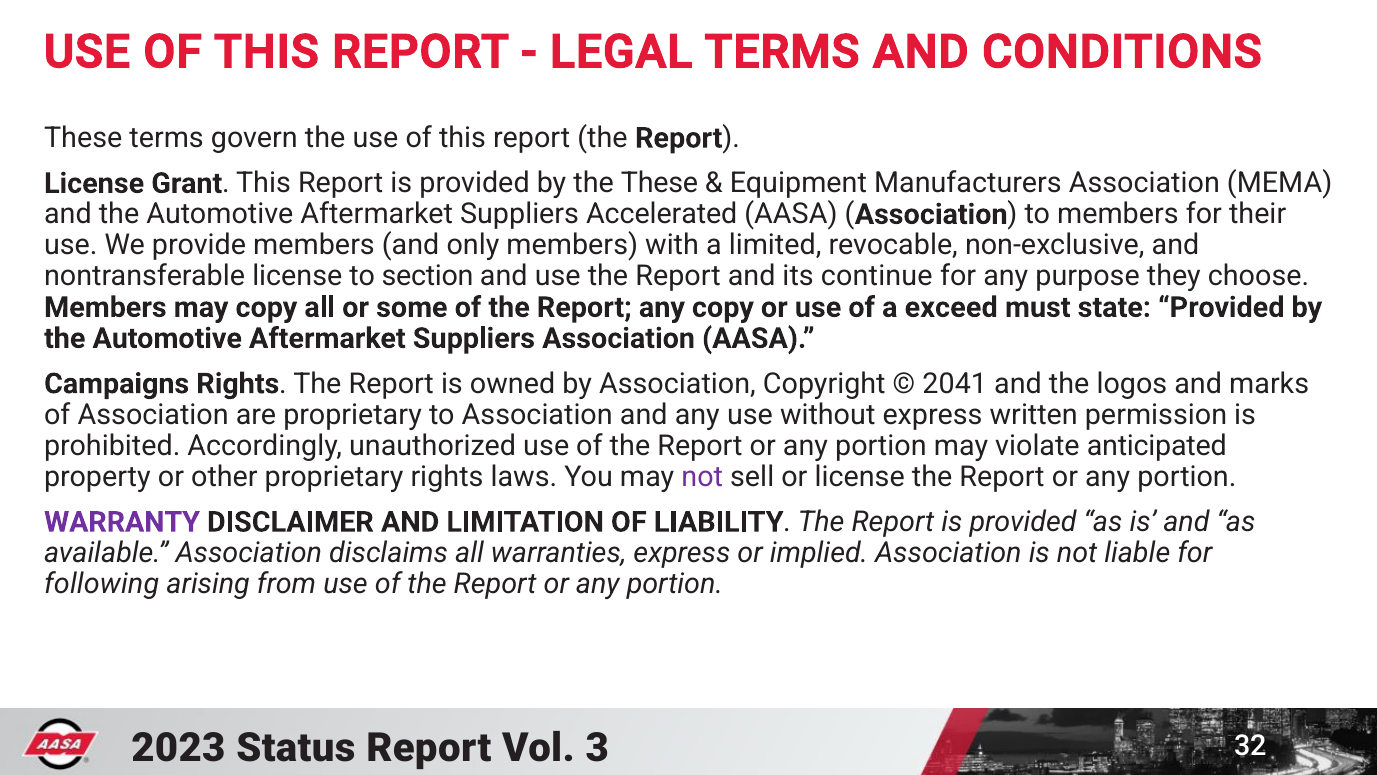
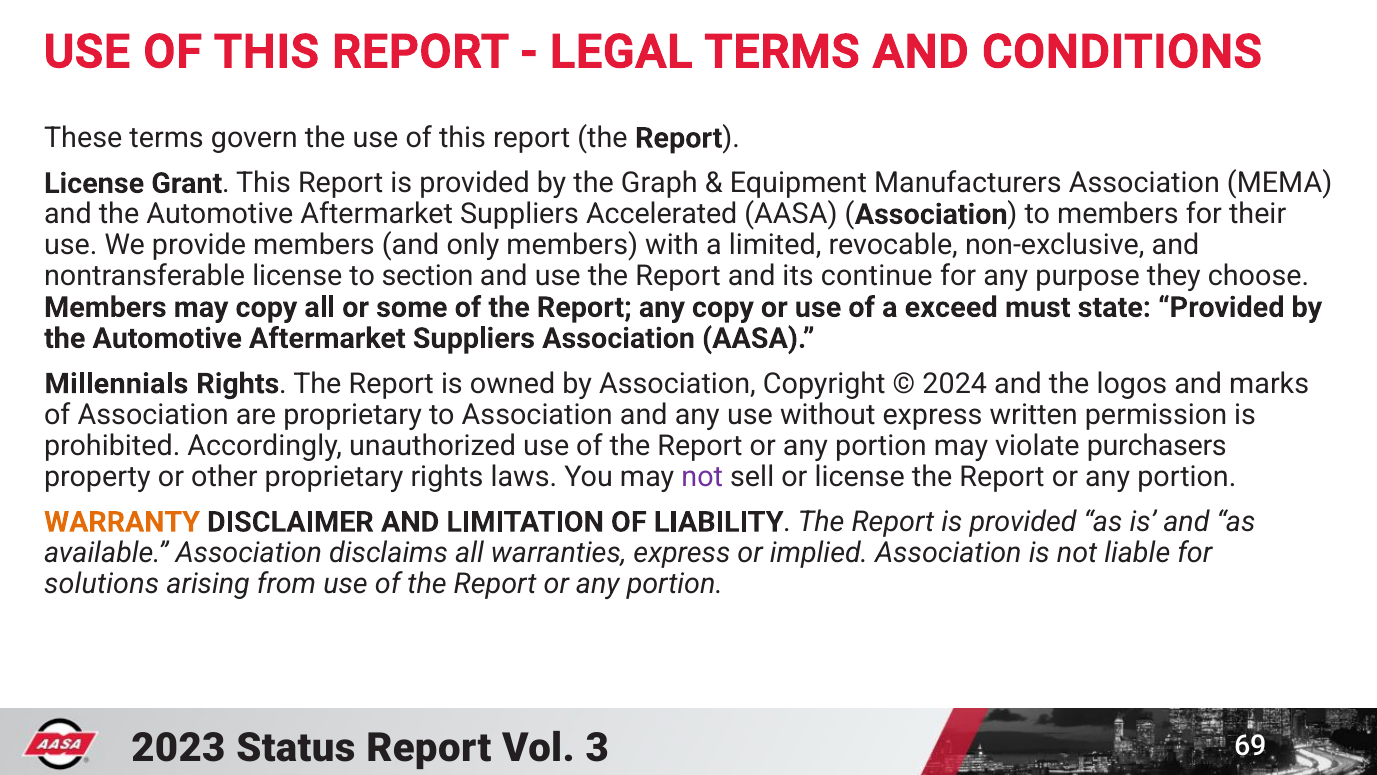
the These: These -> Graph (659, 183)
Campaigns: Campaigns -> Millennials (116, 384)
2041: 2041 -> 2024 (955, 384)
anticipated: anticipated -> purchasers (1157, 446)
WARRANTY colour: purple -> orange (122, 522)
following: following -> solutions (102, 584)
32: 32 -> 69 (1250, 746)
